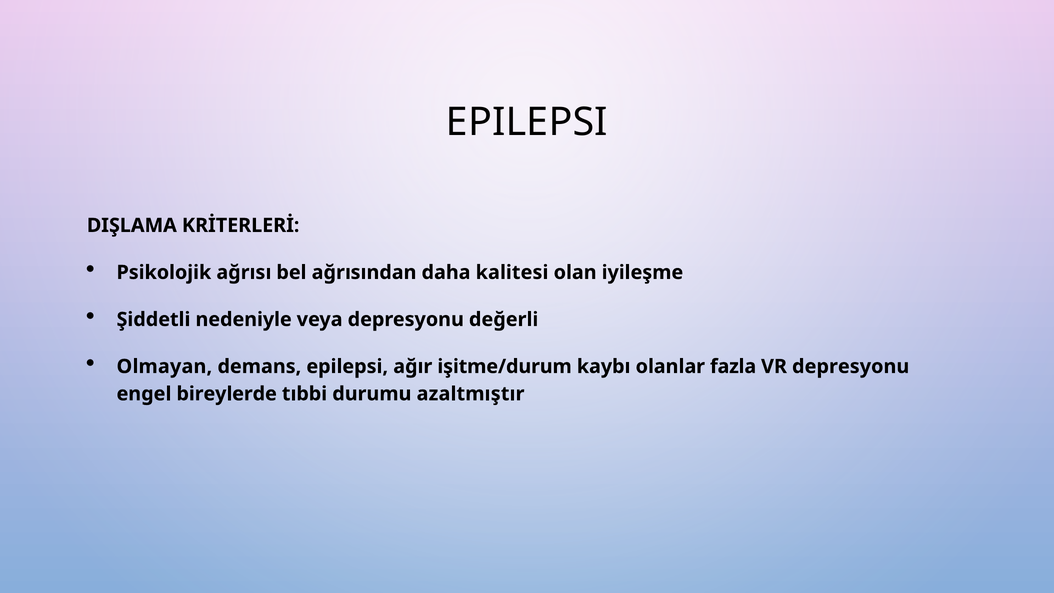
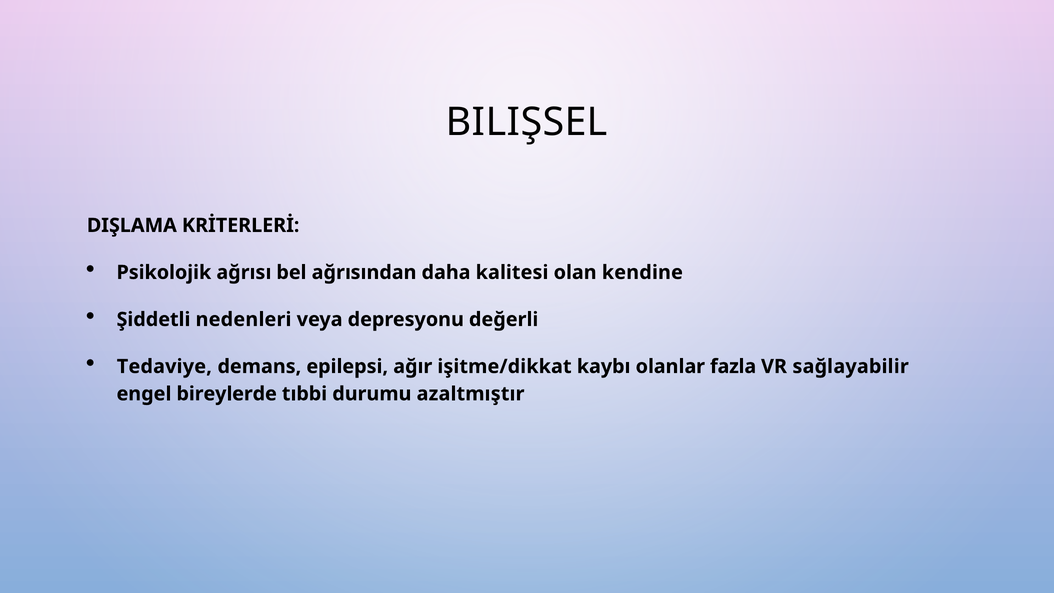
EPILEPSI: EPILEPSI -> BILIŞSEL (527, 122)
iyileşme: iyileşme -> kendine (642, 272)
nedeniyle: nedeniyle -> nedenleri (243, 319)
Olmayan: Olmayan -> Tedaviye (164, 366)
işitme/durum: işitme/durum -> işitme/dikkat (504, 366)
VR depresyonu: depresyonu -> sağlayabilir (851, 366)
